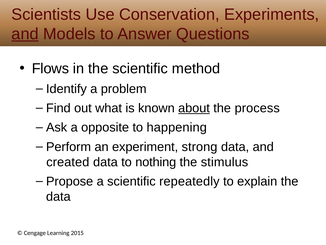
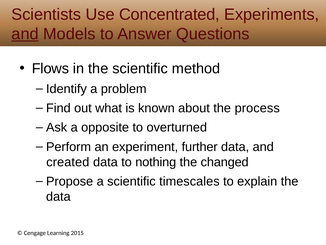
Conservation: Conservation -> Concentrated (169, 14)
about underline: present -> none (194, 108)
happening: happening -> overturned (177, 127)
strong: strong -> further (200, 147)
stimulus: stimulus -> changed (225, 162)
repeatedly: repeatedly -> timescales (189, 181)
